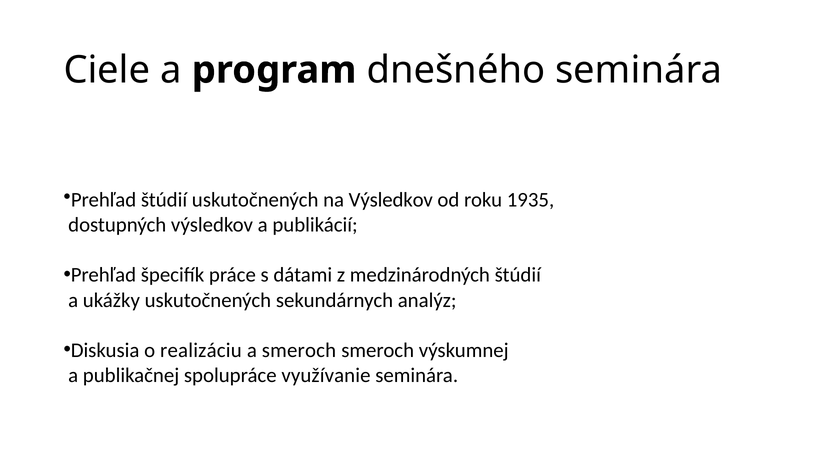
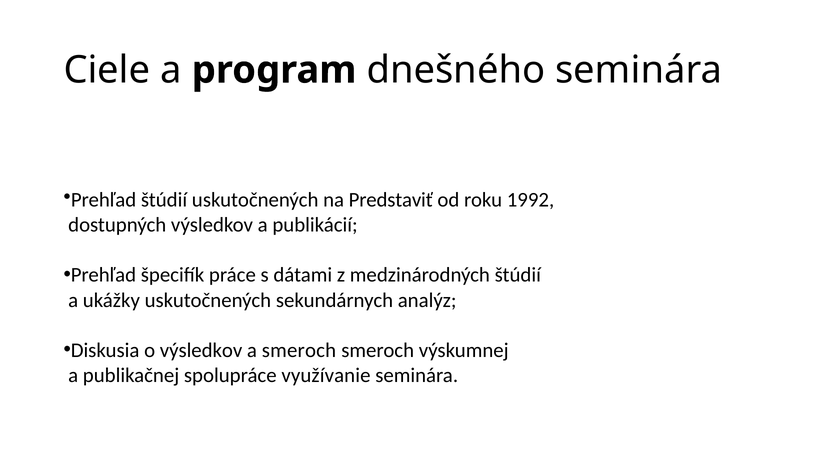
na Výsledkov: Výsledkov -> Predstaviť (391, 200)
1935: 1935 -> 1992 (531, 200)
o realizáciu: realizáciu -> výsledkov (201, 350)
